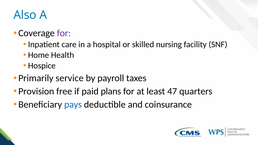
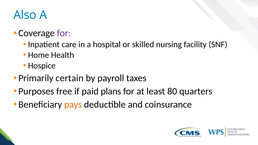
service: service -> certain (70, 78)
Provision: Provision -> Purposes (36, 91)
47: 47 -> 80 (172, 91)
pays colour: blue -> orange (73, 105)
